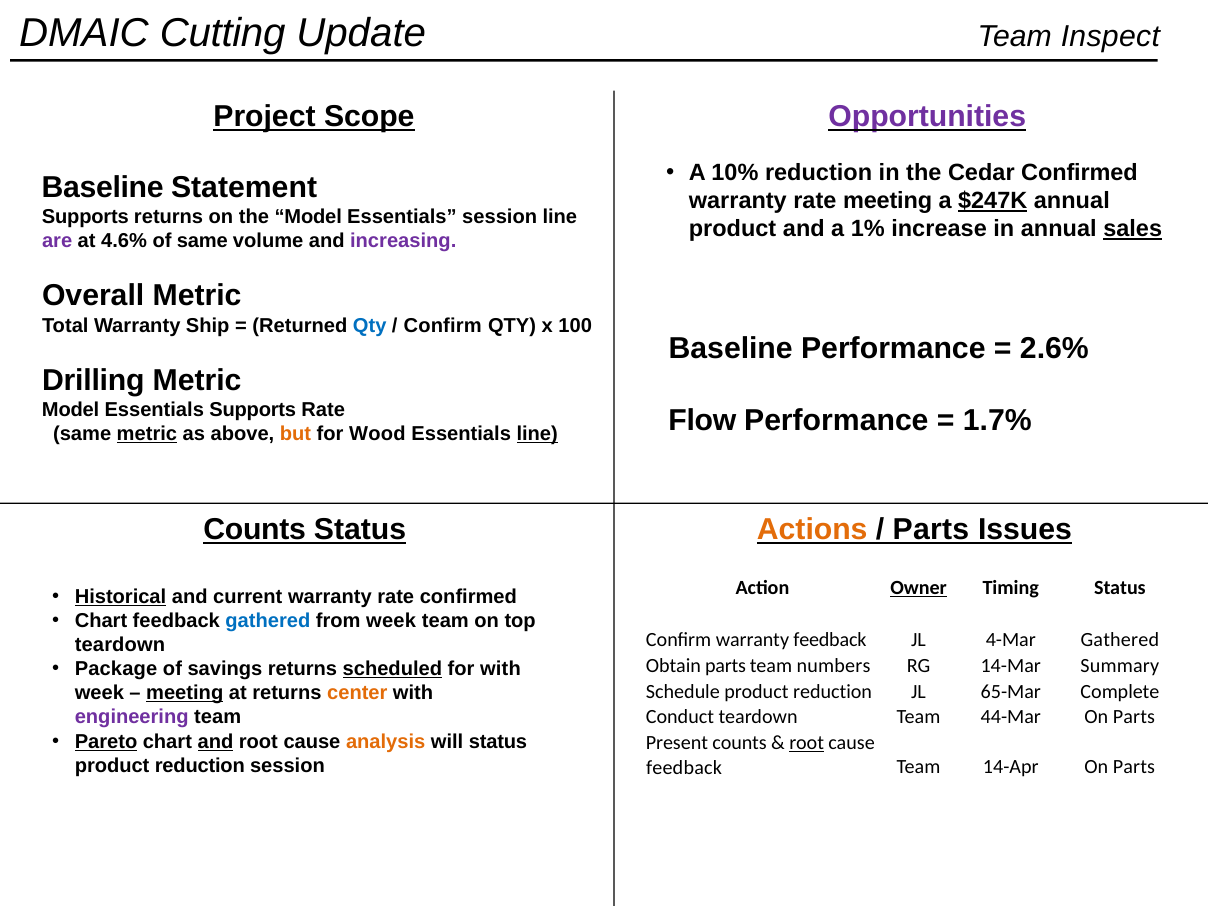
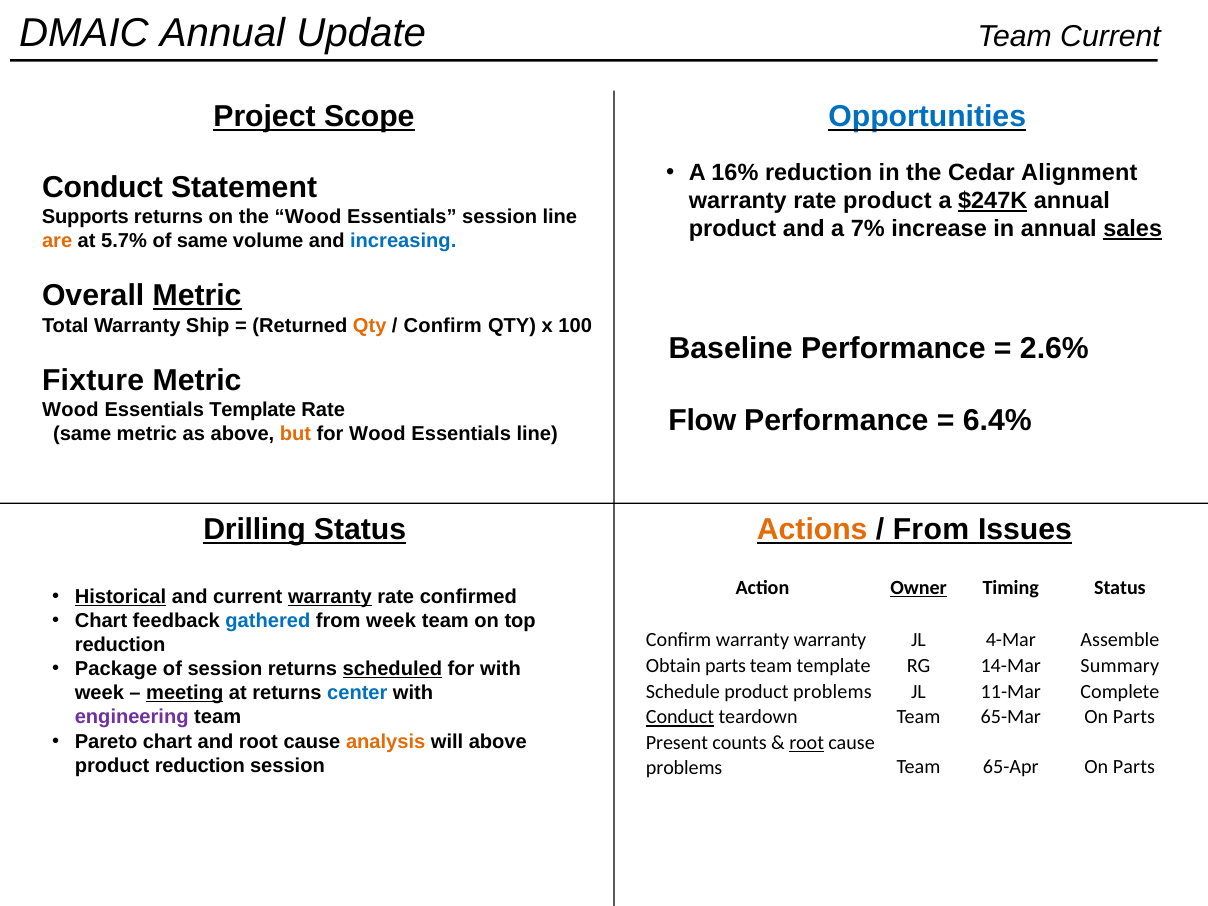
Cutting: Cutting -> Annual (223, 33)
Team Inspect: Inspect -> Current (1111, 36)
Opportunities colour: purple -> blue (927, 117)
10%: 10% -> 16% (735, 173)
Cedar Confirmed: Confirmed -> Alignment (1079, 173)
Baseline: Baseline -> Conduct (103, 187)
rate meeting: meeting -> product (887, 201)
the Model: Model -> Wood (308, 217)
1%: 1% -> 7% (868, 229)
are colour: purple -> orange (57, 241)
4.6%: 4.6% -> 5.7% (124, 241)
increasing colour: purple -> blue (403, 241)
Metric underline: none -> present (197, 296)
Qty colour: blue -> orange (370, 325)
Drilling: Drilling -> Fixture (93, 380)
Model: Model -> Wood (70, 410)
Essentials Supports: Supports -> Template (253, 410)
1.7%: 1.7% -> 6.4% (997, 421)
metric underline: present -> none (147, 434)
line underline: present -> none (537, 434)
Counts: Counts -> Drilling (255, 529)
Parts: Parts -> From (931, 529)
warranty underline: none -> present (330, 597)
warranty feedback: feedback -> warranty (830, 640)
4-Mar Gathered: Gathered -> Assemble (1120, 640)
teardown: teardown -> reduction (120, 645)
team numbers: numbers -> template (834, 666)
of savings: savings -> session (225, 669)
Schedule product reduction: reduction -> problems (832, 691)
65-Mar: 65-Mar -> 11-Mar (1011, 691)
center colour: orange -> blue (357, 693)
Conduct underline: none -> present (680, 717)
44-Mar: 44-Mar -> 65-Mar (1011, 717)
Pareto underline: present -> none (106, 742)
and underline: present -> none (215, 742)
will status: status -> above (498, 742)
feedback: feedback -> problems (684, 768)
14-Apr: 14-Apr -> 65-Apr (1011, 767)
